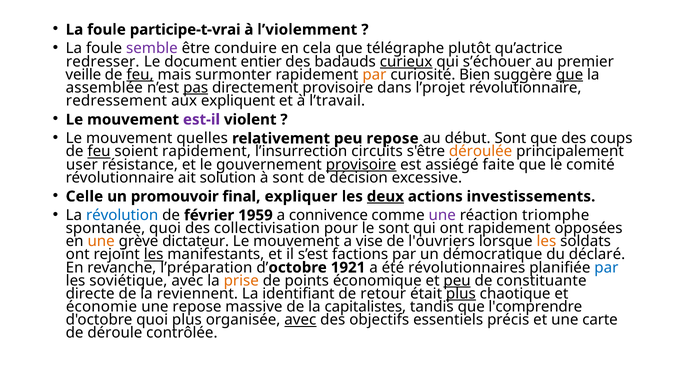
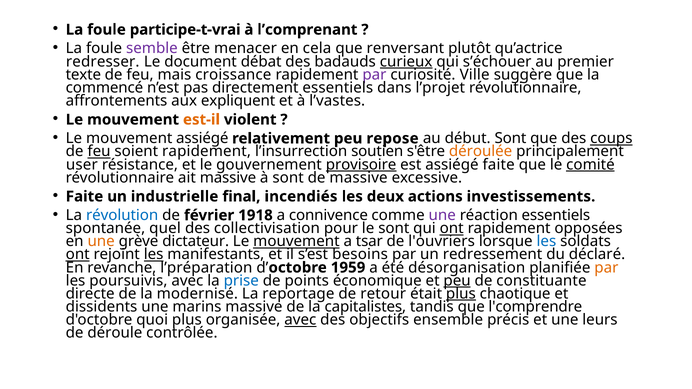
l’violemment: l’violemment -> l’comprenant (307, 30)
conduire: conduire -> menacer (245, 49)
télégraphe: télégraphe -> renversant (405, 49)
entier: entier -> débat (261, 62)
veille: veille -> texte (83, 75)
feu underline: present -> none (140, 75)
surmonter: surmonter -> croissance (233, 75)
par colour: orange -> purple (374, 75)
Bien: Bien -> Ville (475, 75)
que underline: present -> none (570, 75)
assemblée: assemblée -> commencé (104, 88)
pas underline: present -> none (196, 88)
directement provisoire: provisoire -> essentiels (338, 88)
redressement: redressement -> affrontements (117, 101)
l’travail: l’travail -> l’vastes (337, 101)
est-il colour: purple -> orange (201, 120)
mouvement quelles: quelles -> assiégé (202, 139)
coups underline: none -> present (611, 139)
circuits: circuits -> soutien (377, 152)
comité underline: none -> present (590, 165)
ait solution: solution -> massive (228, 178)
de décision: décision -> massive (359, 178)
Celle: Celle -> Faite (84, 197)
promouvoir: promouvoir -> industrielle (175, 197)
expliquer: expliquer -> incendiés (301, 197)
deux underline: present -> none (385, 197)
1959: 1959 -> 1918 (255, 215)
réaction triomphe: triomphe -> essentiels (556, 215)
spontanée quoi: quoi -> quel (165, 228)
ont underline: none -> present (452, 228)
mouvement underline: none -> present (296, 242)
vise: vise -> tsar (369, 242)
les colour: orange -> blue (546, 242)
ont underline: none -> present (78, 255)
factions: factions -> besoins (360, 255)
démocratique: démocratique -> redressement (493, 255)
1921: 1921 -> 1959 (348, 268)
révolutionnaires: révolutionnaires -> désorganisation (467, 268)
par colour: blue -> orange (606, 268)
soviétique: soviétique -> poursuivis (128, 281)
prise colour: orange -> blue (241, 281)
reviennent: reviennent -> modernisé (197, 294)
identifiant: identifiant -> reportage (298, 294)
économie: économie -> dissidents (102, 307)
une repose: repose -> marins (197, 307)
essentiels: essentiels -> ensemble (448, 320)
carte: carte -> leurs (600, 320)
